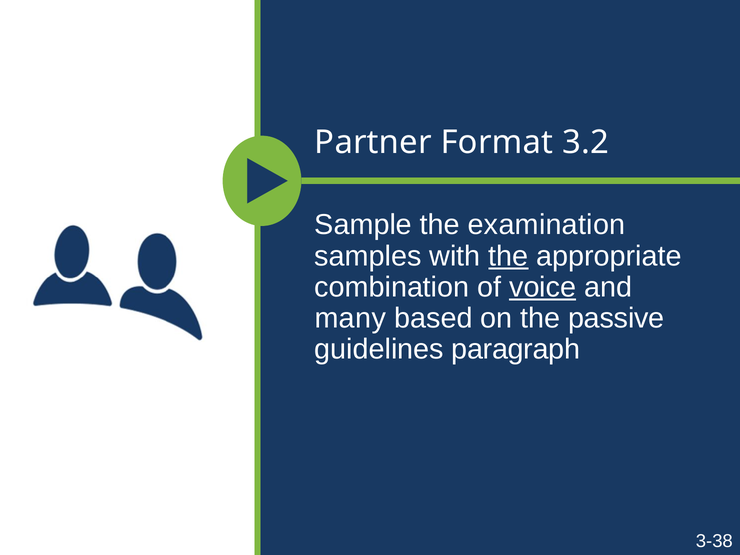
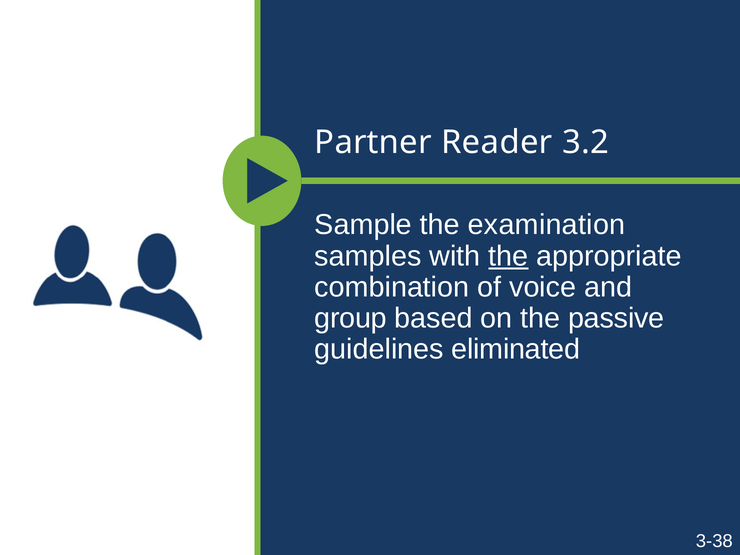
Format: Format -> Reader (497, 142)
voice underline: present -> none (543, 287)
many: many -> group (351, 318)
paragraph: paragraph -> eliminated (516, 349)
